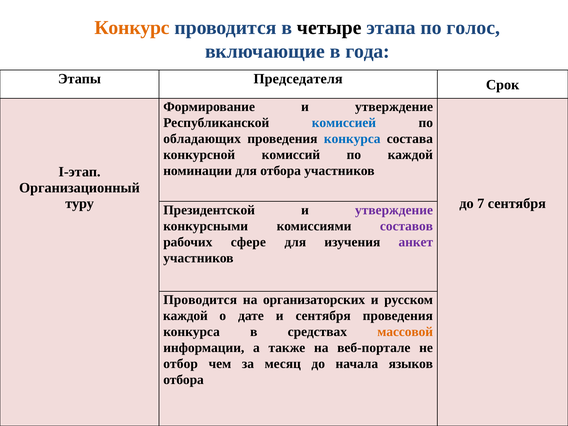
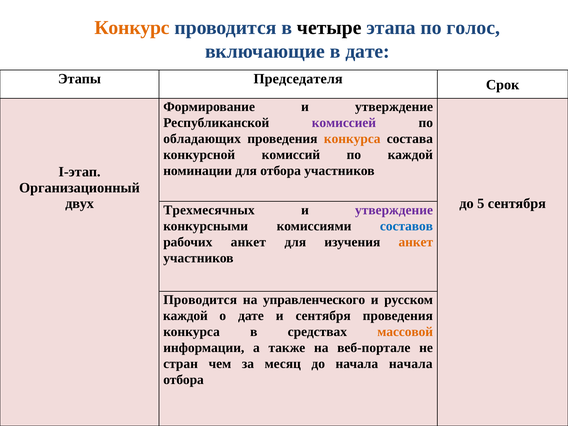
в года: года -> дате (368, 51)
комиссией colour: blue -> purple (344, 123)
конкурса colour: blue -> orange (352, 139)
туру: туру -> двух (80, 203)
7: 7 -> 5 (481, 203)
Президентской: Президентской -> Трехмесячных (209, 210)
составов colour: purple -> blue (406, 226)
рабочих сфере: сфере -> анкет (248, 242)
анкет colour: purple -> orange (416, 242)
организаторских: организаторских -> управленческого (314, 300)
отбор: отбор -> стран (181, 364)
начала языков: языков -> начала (411, 364)
